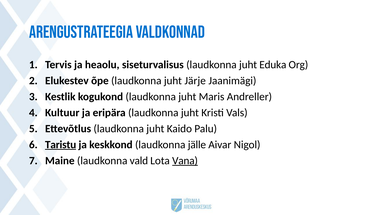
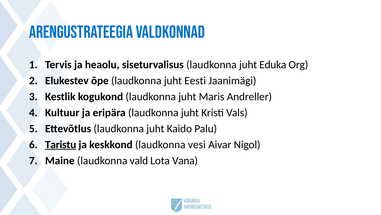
Järje: Järje -> Eesti (195, 80)
jälle: jälle -> vesi (197, 144)
Vana underline: present -> none (185, 160)
